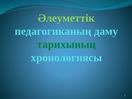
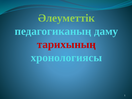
тарихының colour: green -> red (66, 44)
